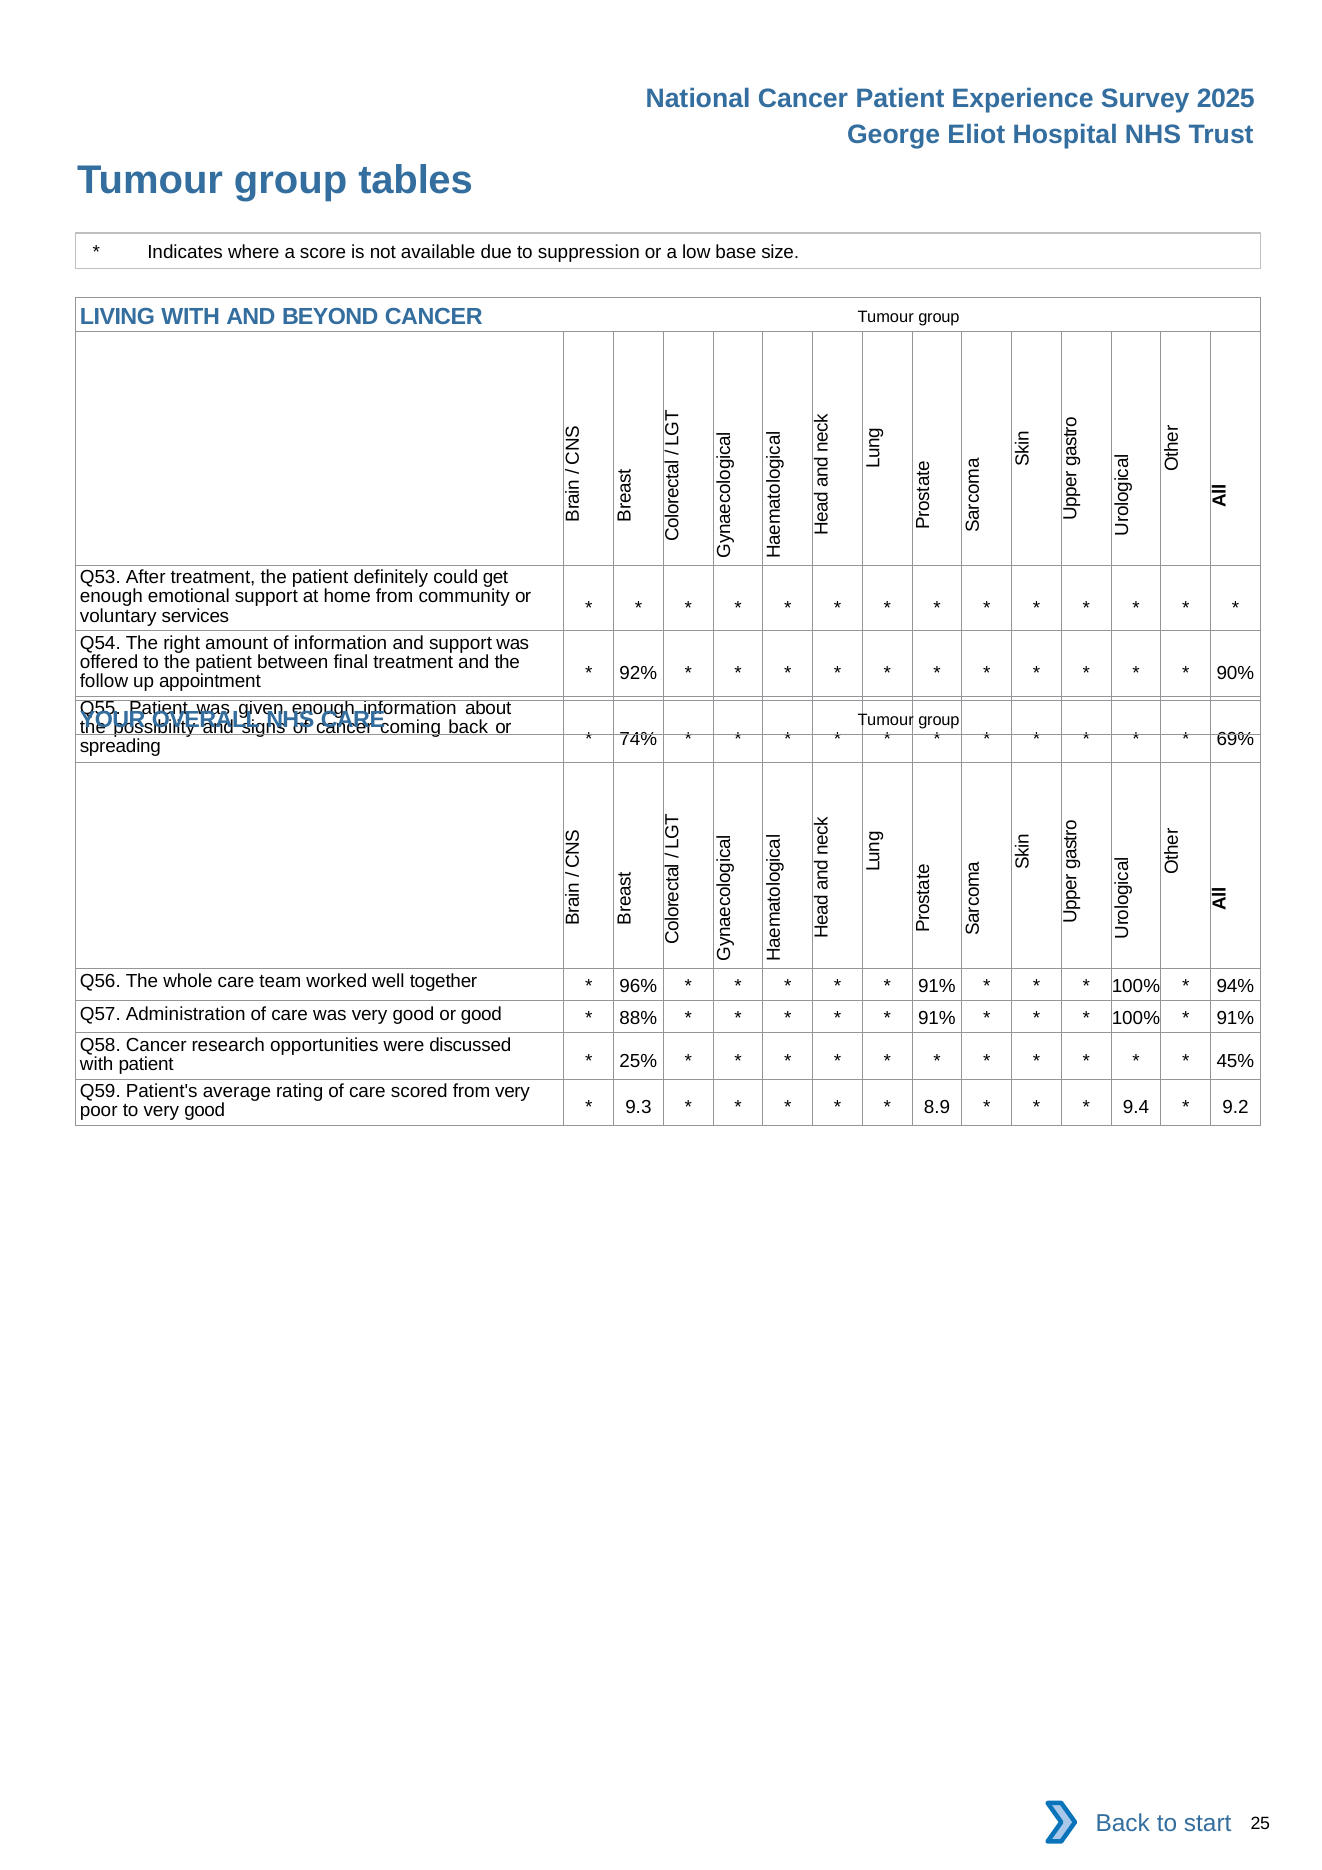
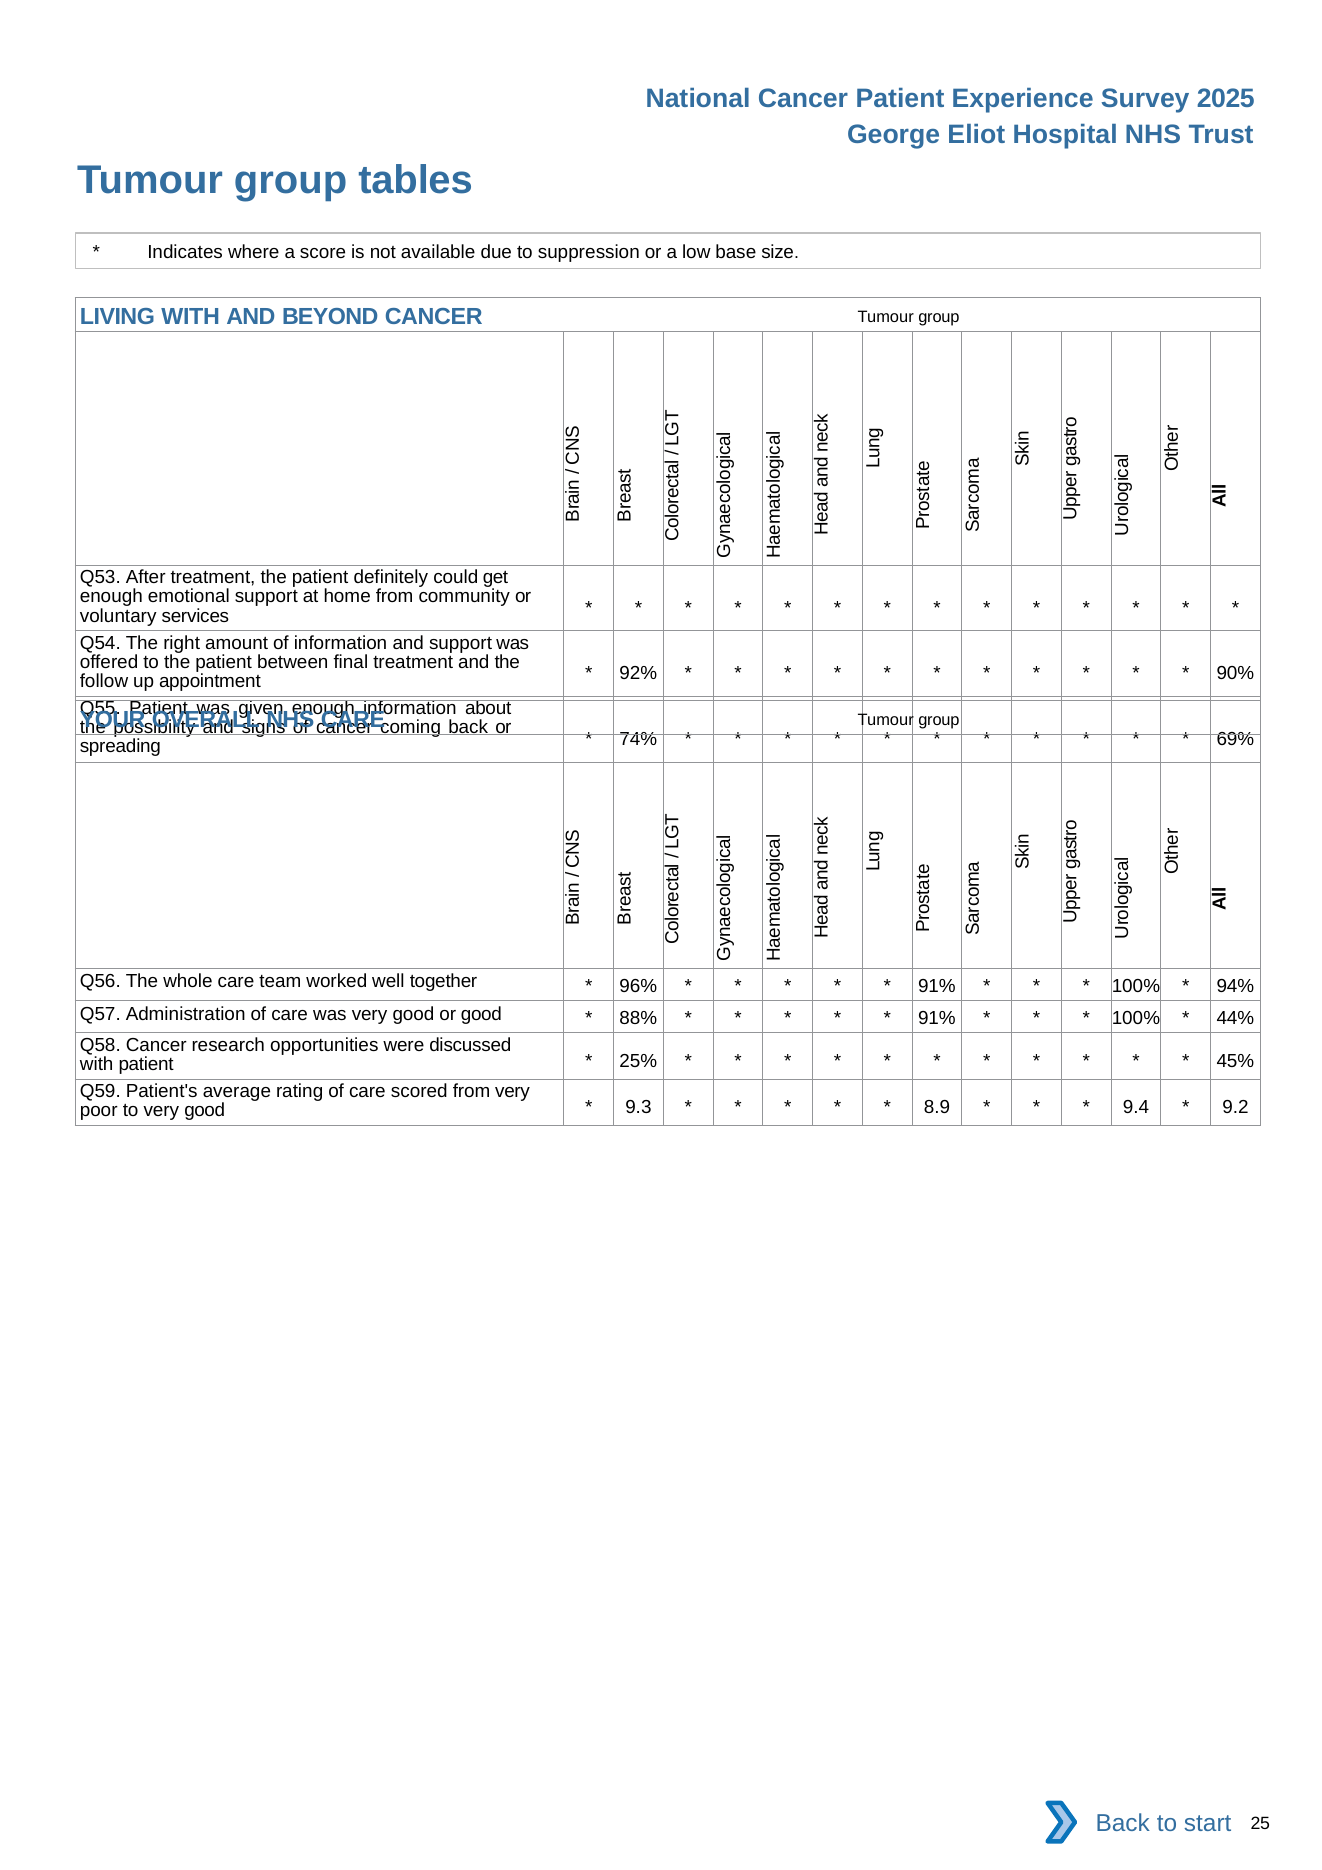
91%: 91% -> 44% (1235, 1019)
